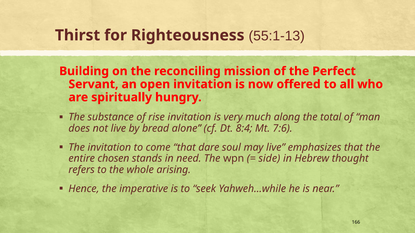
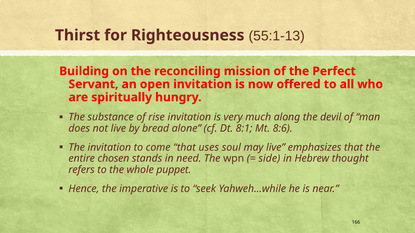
total: total -> devil (331, 117)
8:4: 8:4 -> 8:1 (244, 129)
7:6: 7:6 -> 8:6 (283, 129)
dare: dare -> uses (209, 148)
arising: arising -> puppet (174, 170)
